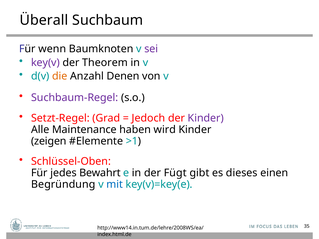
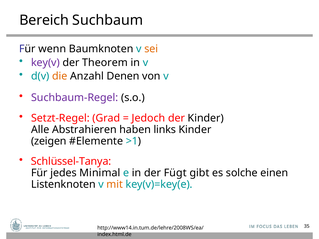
Überall: Überall -> Bereich (44, 20)
sei colour: purple -> orange (151, 49)
Kinder colour: purple -> black (206, 118)
Maintenance: Maintenance -> Abstrahieren (84, 130)
wird: wird -> links (165, 130)
Schlüssel-Oben: Schlüssel-Oben -> Schlüssel-Tanya (71, 162)
Bewahrt: Bewahrt -> Minimal (100, 173)
dieses: dieses -> solche (242, 173)
Begründung: Begründung -> Listenknoten (63, 185)
mit colour: blue -> orange (115, 185)
